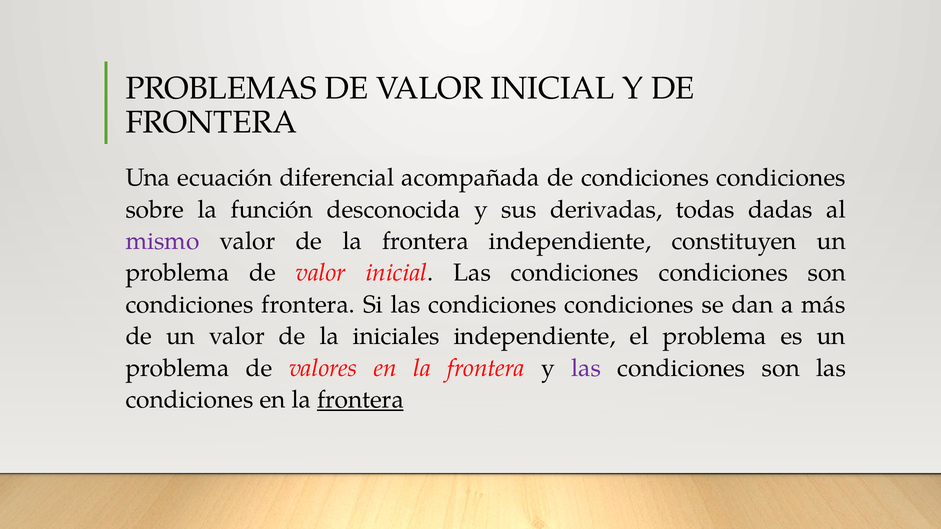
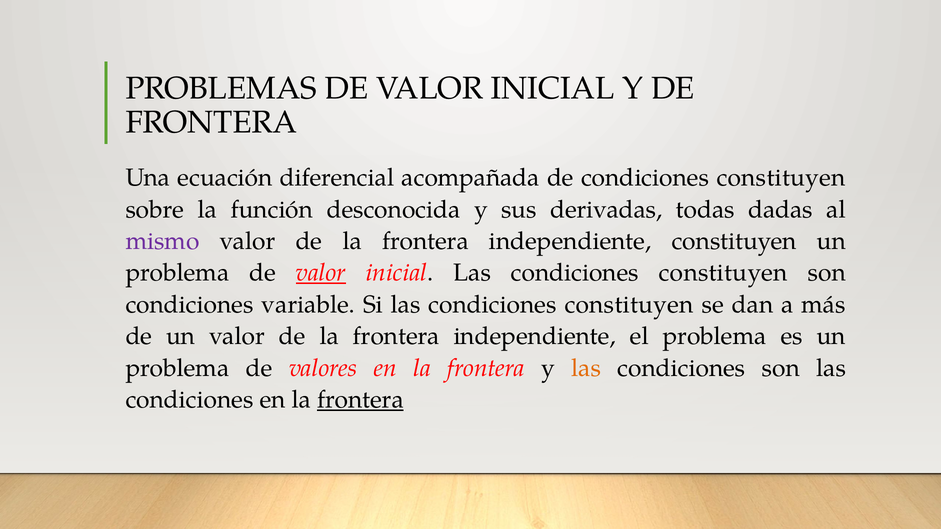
de condiciones condiciones: condiciones -> constituyen (781, 178)
valor underline: none -> present (321, 273)
inicial Las condiciones condiciones: condiciones -> constituyen (723, 273)
condiciones frontera: frontera -> variable (308, 305)
Si las condiciones condiciones: condiciones -> constituyen (629, 305)
iniciales: iniciales -> frontera (396, 337)
las colour: purple -> orange (586, 368)
